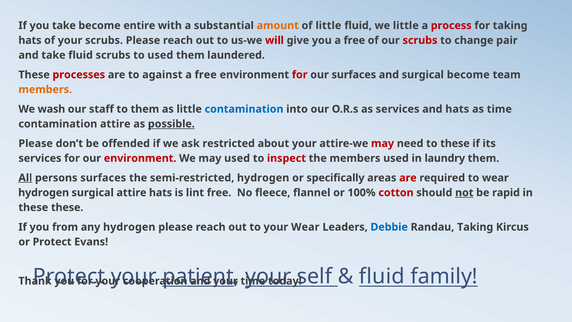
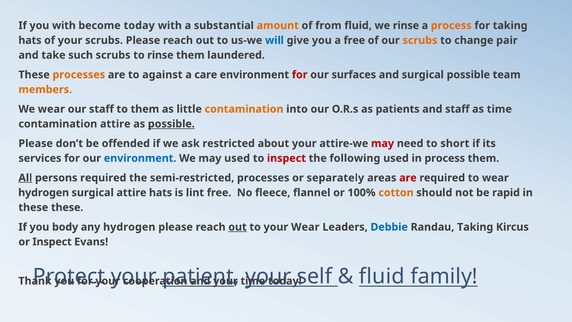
you take: take -> with (64, 26)
become entire: entire -> today (139, 26)
of little: little -> from (328, 26)
we little: little -> rinse (406, 26)
process colour: red -> orange (451, 26)
will colour: red -> blue (274, 40)
scrubs colour: red -> orange (420, 40)
take fluid: fluid -> such (81, 55)
to used: used -> rinse (160, 55)
processes colour: red -> orange (79, 75)
free: free -> care (206, 75)
surgical become: become -> possible (468, 75)
We wash: wash -> wear (51, 109)
contamination colour: blue -> orange (244, 109)
as services: services -> patients (398, 109)
and hats: hats -> staff (457, 109)
to these: these -> short (455, 143)
environment colour: red -> blue (140, 158)
the members: members -> following (355, 158)
in laundry: laundry -> process (445, 158)
persons surfaces: surfaces -> required (103, 178)
semi-restricted hydrogen: hydrogen -> processes (263, 178)
specifically: specifically -> separately (335, 178)
cotton colour: red -> orange (396, 193)
not underline: present -> none (464, 193)
from: from -> body (65, 227)
out underline: none -> present (237, 227)
or Protect: Protect -> Inspect (52, 242)
